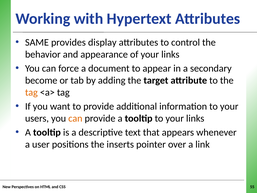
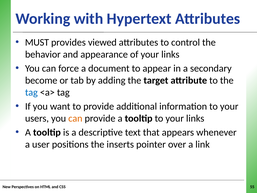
SAME: SAME -> MUST (37, 42)
display: display -> viewed (102, 42)
tag colour: orange -> blue (31, 92)
